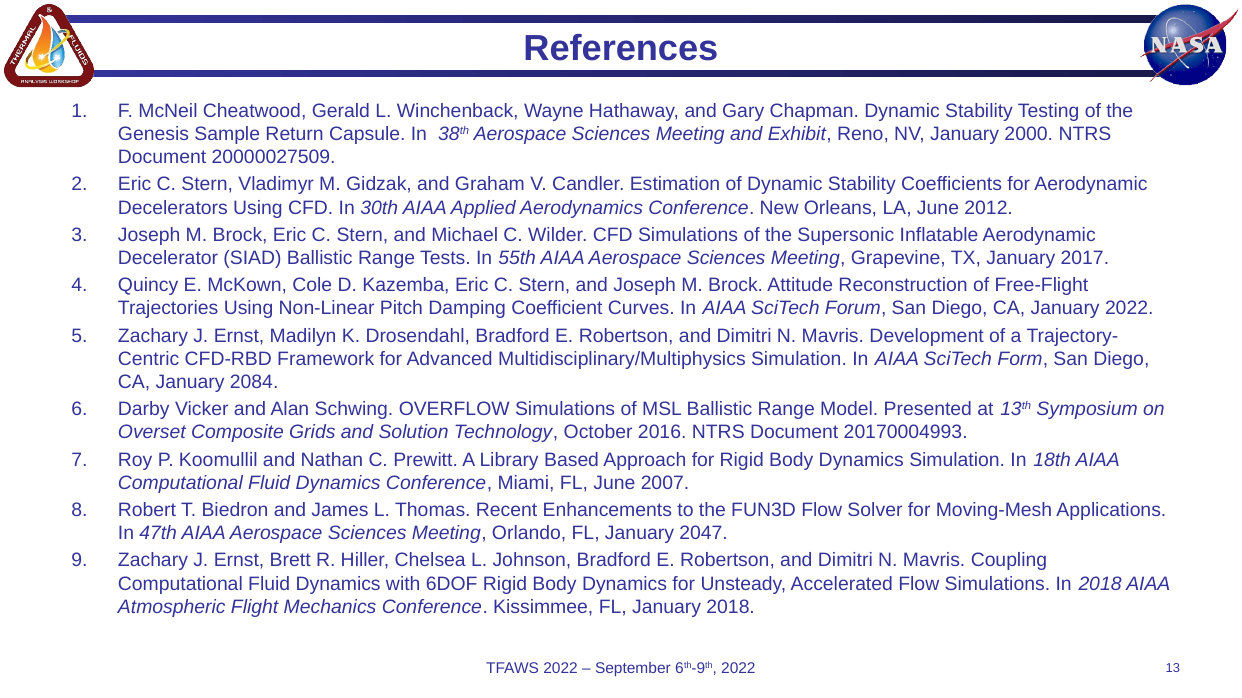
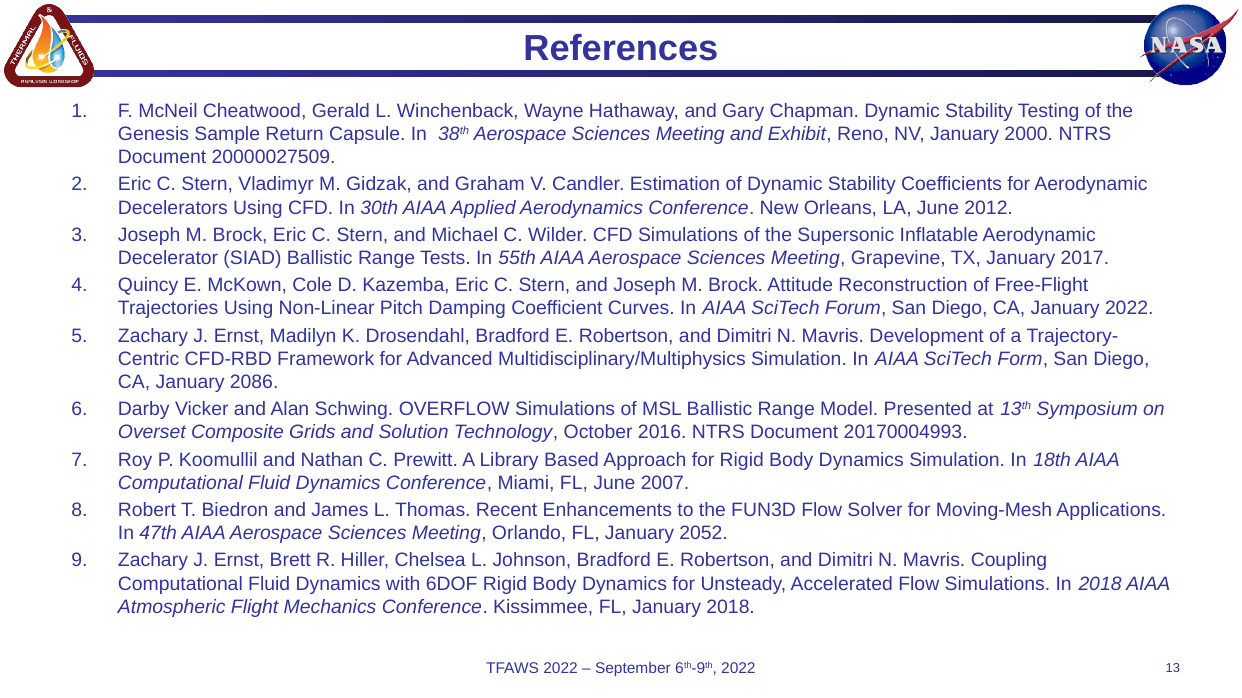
2084: 2084 -> 2086 (254, 383)
2047: 2047 -> 2052 (704, 534)
